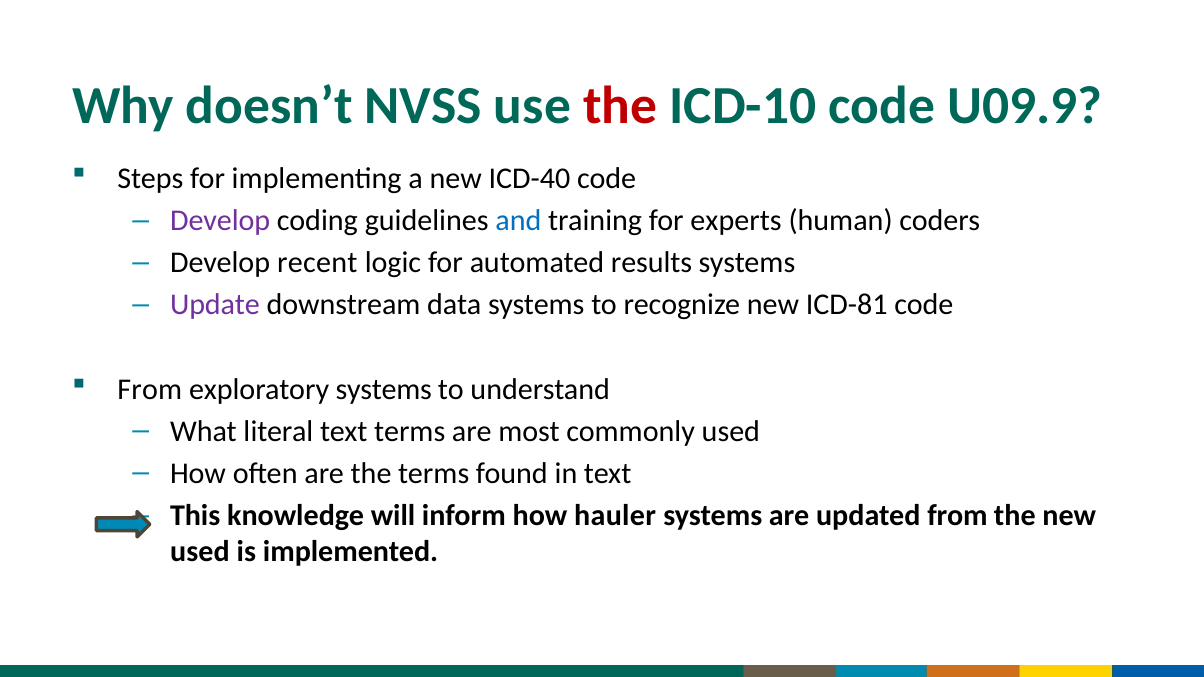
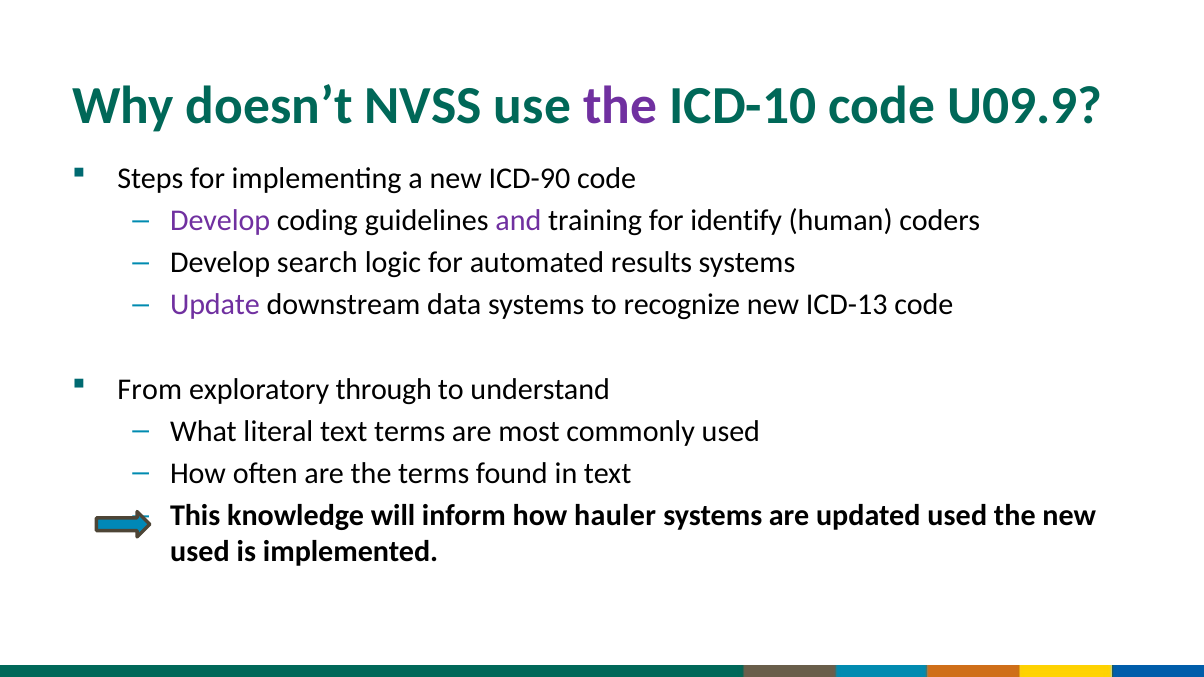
the colour: red -> purple (620, 106)
ICD-40: ICD-40 -> ICD-90 (529, 179)
and colour: blue -> purple (518, 221)
experts: experts -> identify (736, 221)
recent: recent -> search (317, 263)
ICD-81: ICD-81 -> ICD-13 (847, 305)
exploratory systems: systems -> through (384, 389)
updated from: from -> used (957, 516)
